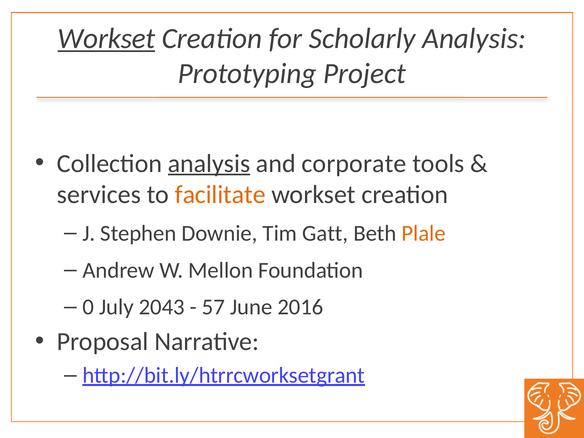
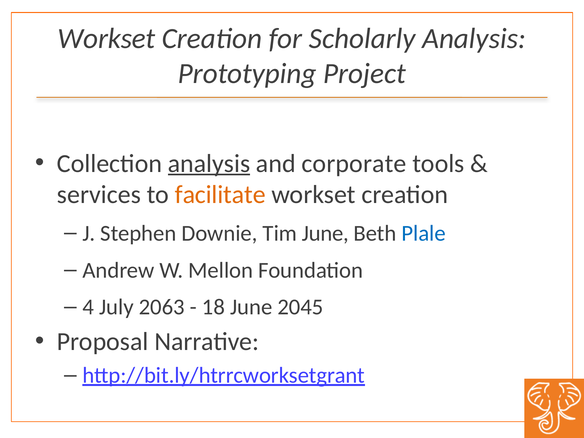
Workset underline: present -> none (106, 39)
Tim Gatt: Gatt -> June (325, 233)
Plale colour: orange -> blue (424, 233)
0: 0 -> 4 (88, 307)
2043: 2043 -> 2063 (162, 307)
57: 57 -> 18 (213, 307)
2016: 2016 -> 2045 (300, 307)
